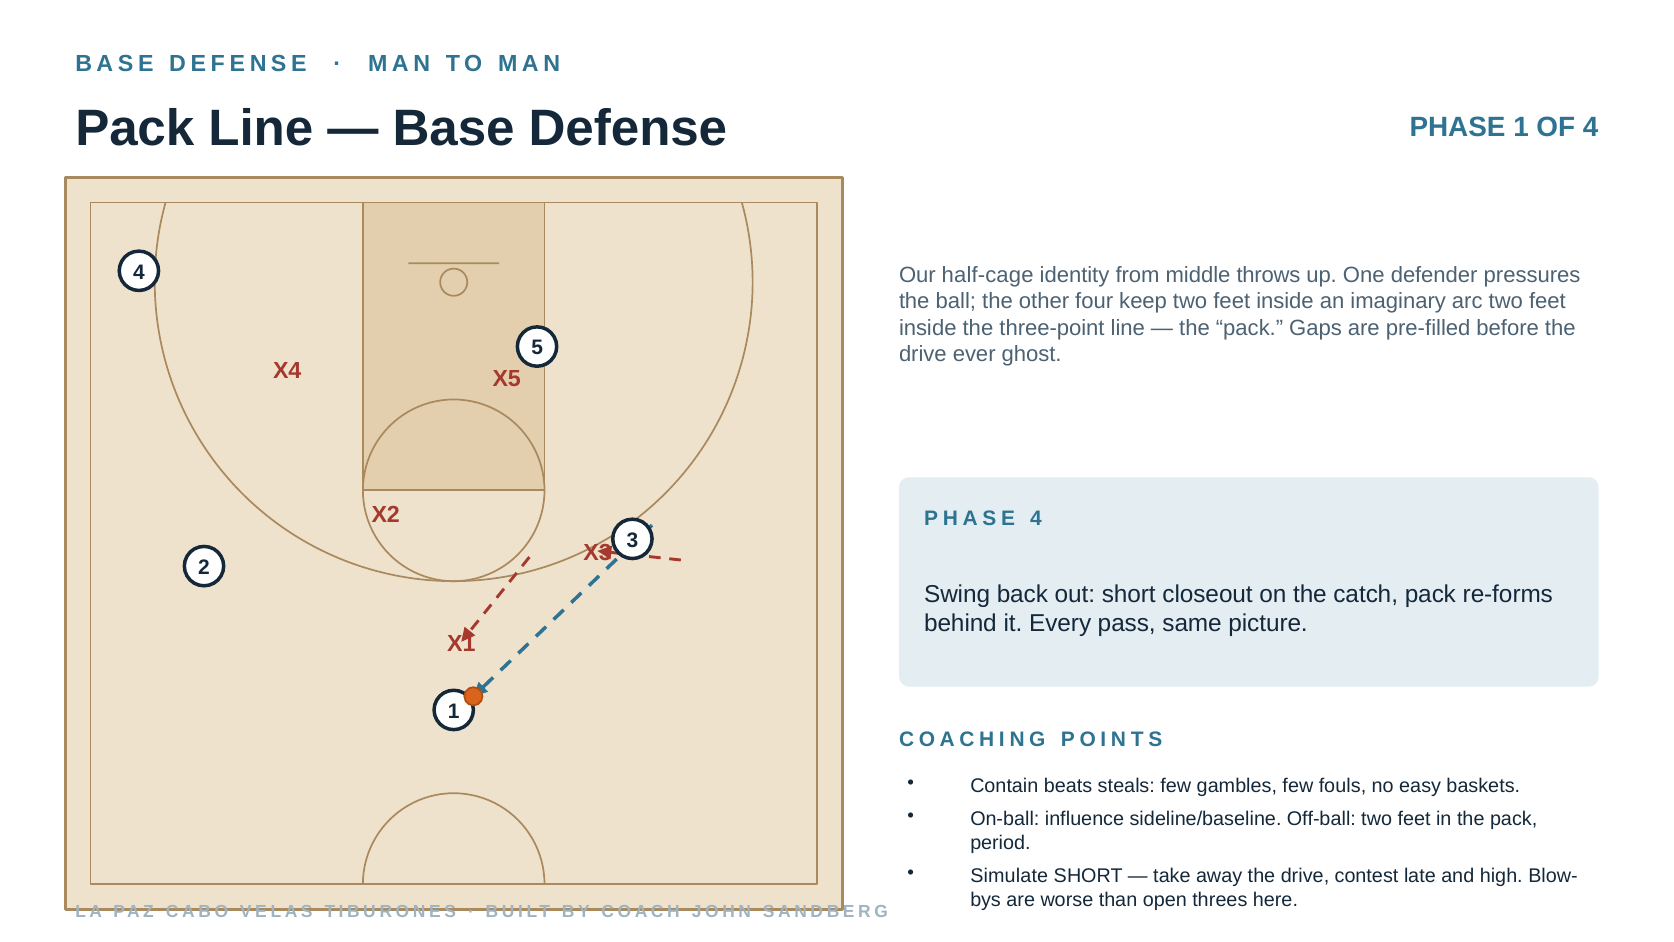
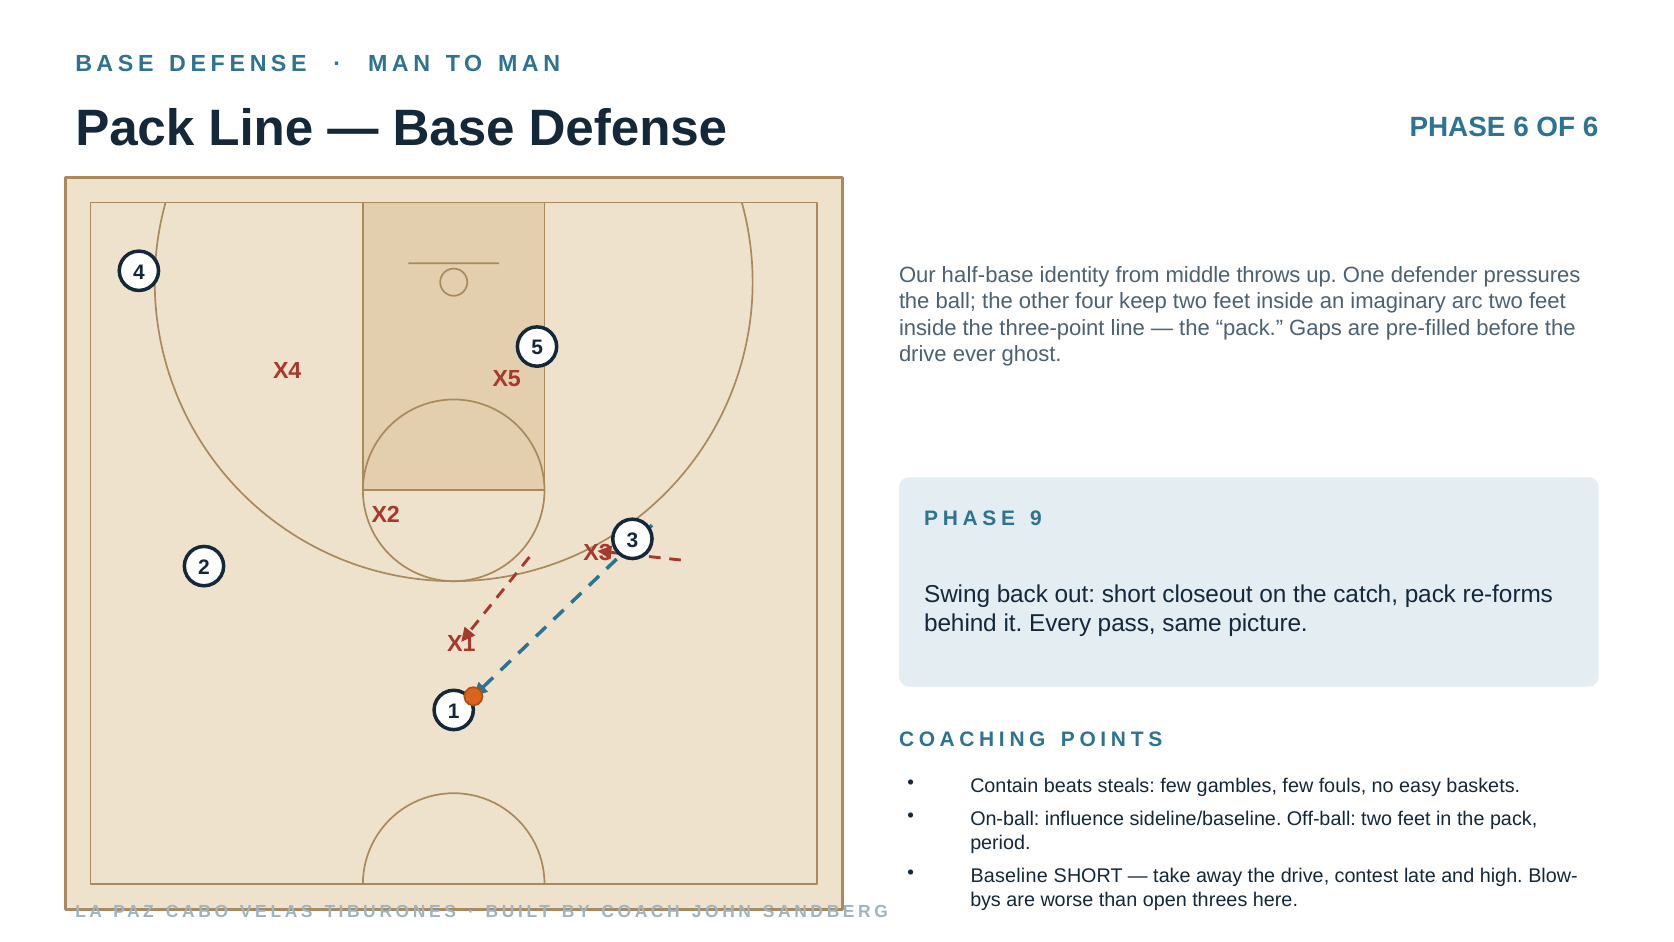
PHASE 1: 1 -> 6 (1521, 127)
OF 4: 4 -> 6 (1591, 127)
half-cage: half-cage -> half-base (988, 275)
PHASE 4: 4 -> 9 (1036, 519)
Simulate: Simulate -> Baseline (1009, 876)
